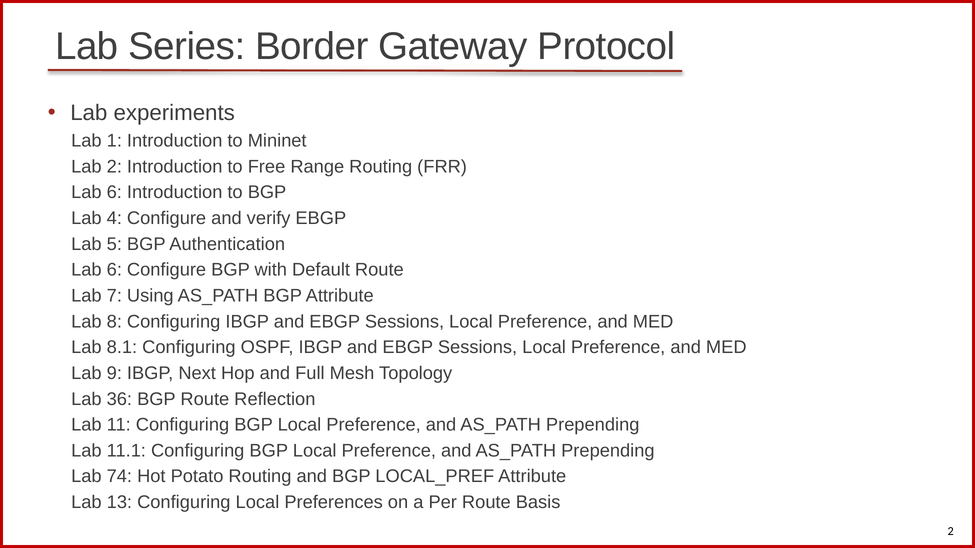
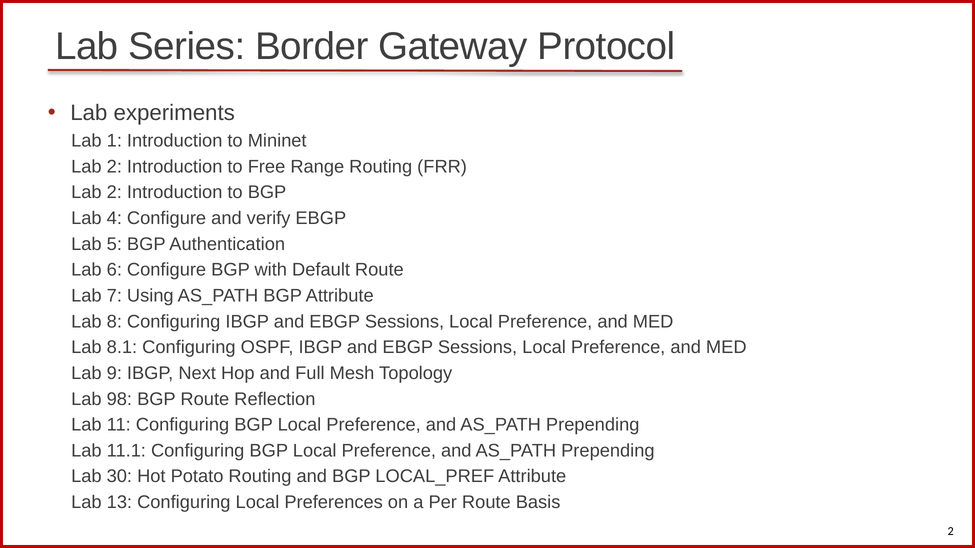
6: 6 -> 2 (114, 192)
36: 36 -> 98 (119, 399)
74: 74 -> 30 (119, 477)
